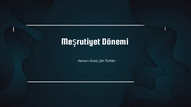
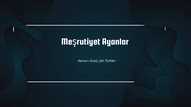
Dönemi: Dönemi -> Ayanlar (115, 42)
